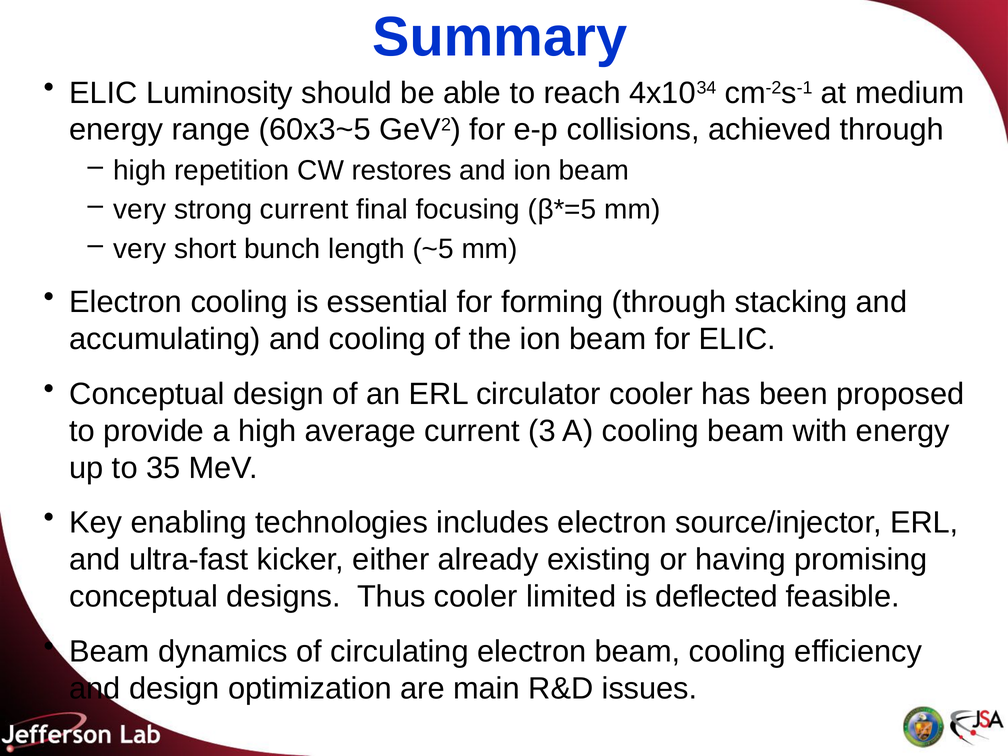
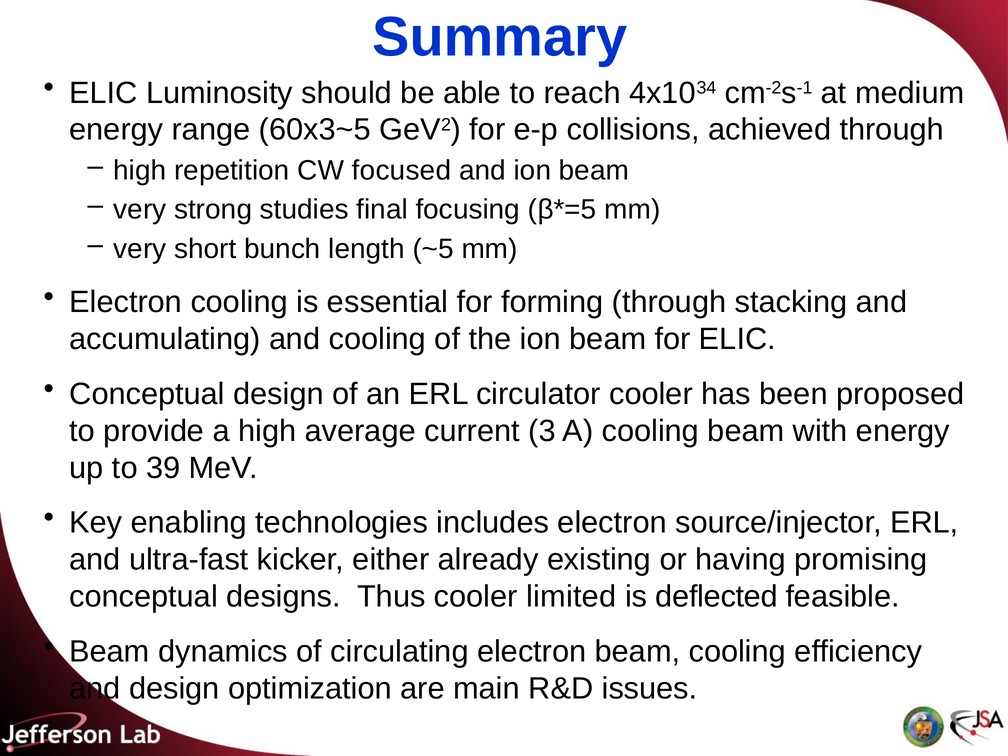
restores: restores -> focused (401, 170)
strong current: current -> studies (304, 210)
35: 35 -> 39 (163, 468)
